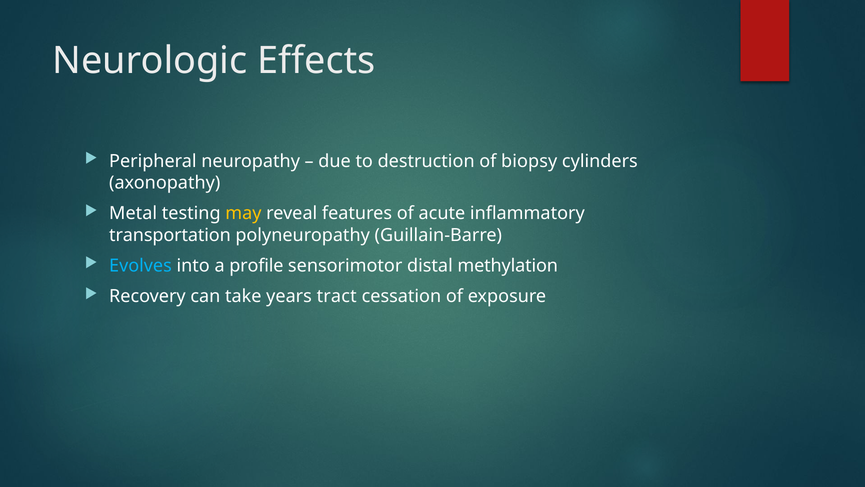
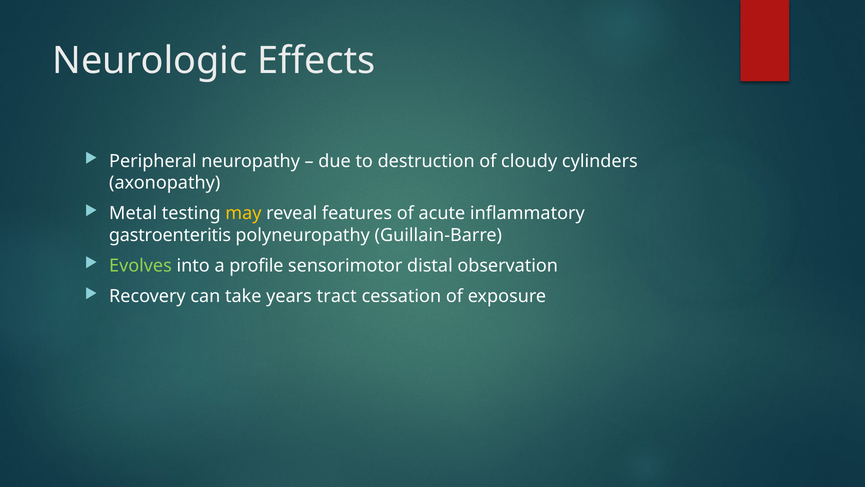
biopsy: biopsy -> cloudy (529, 161)
transportation: transportation -> gastroenteritis (170, 235)
Evolves colour: light blue -> light green (140, 266)
methylation: methylation -> observation (508, 266)
